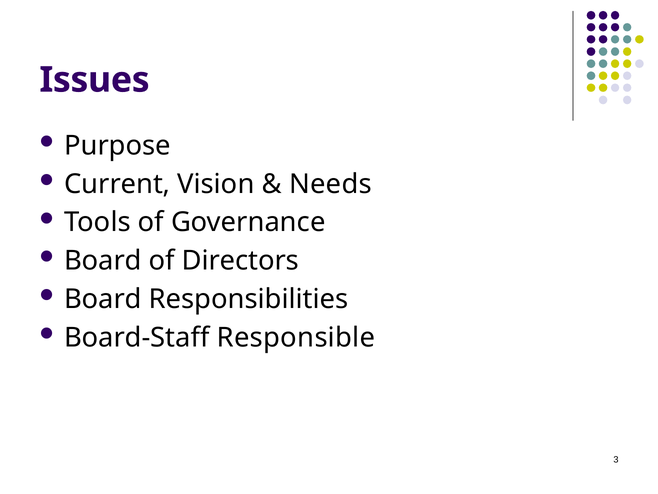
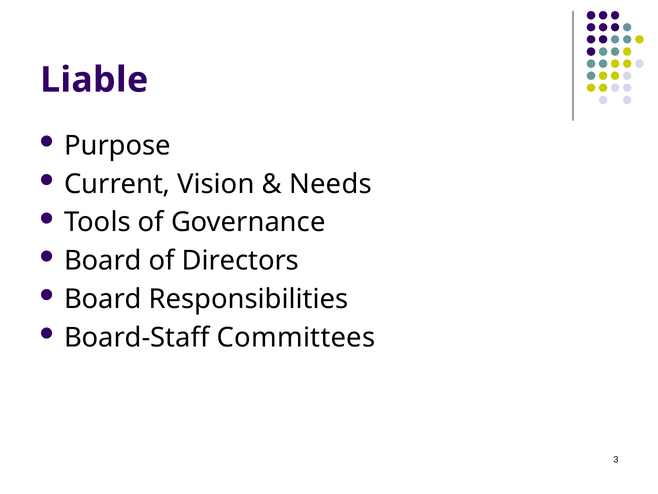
Issues: Issues -> Liable (94, 80)
Responsible: Responsible -> Committees (296, 337)
